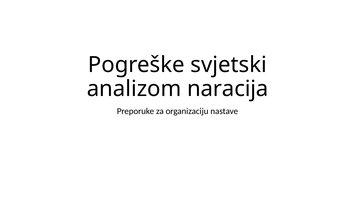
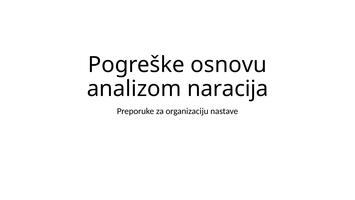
svjetski: svjetski -> osnovu (229, 65)
